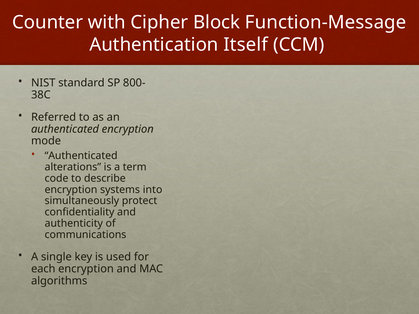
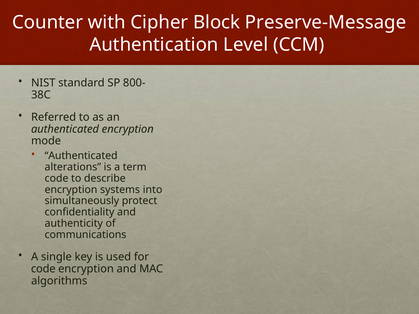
Function-Message: Function-Message -> Preserve-Message (326, 22)
Itself: Itself -> Level (246, 45)
each: each -> code (43, 269)
